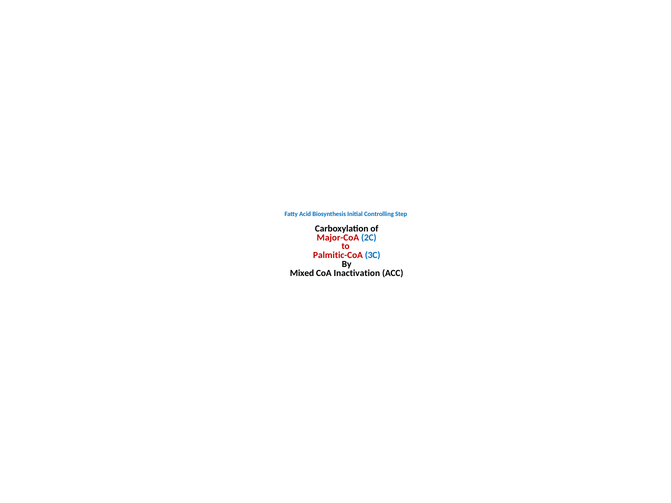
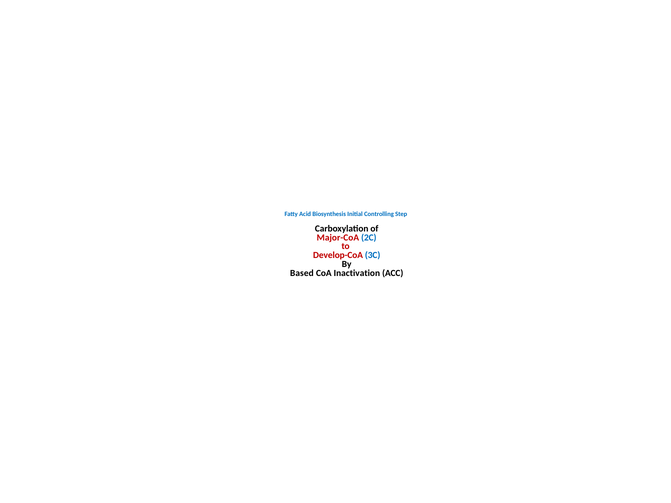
Palmitic-CoA: Palmitic-CoA -> Develop-CoA (338, 255)
Mixed: Mixed -> Based (302, 273)
